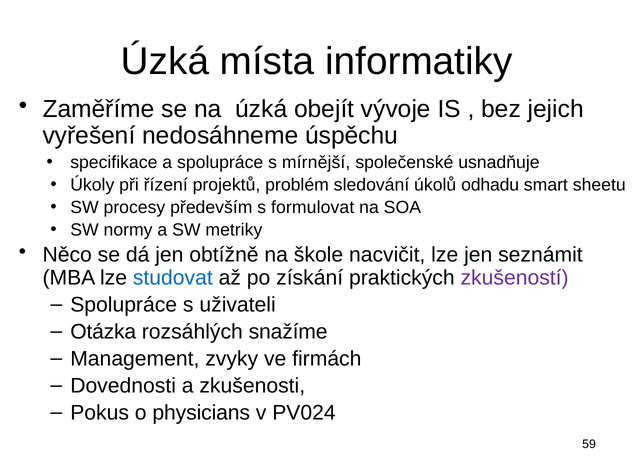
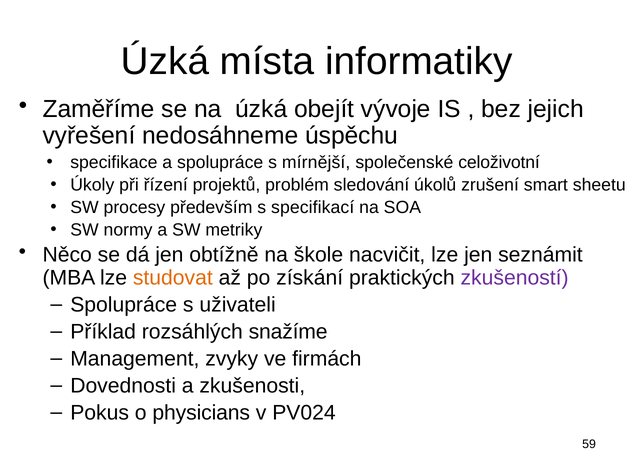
usnadňuje: usnadňuje -> celoživotní (499, 162)
odhadu: odhadu -> zrušení (490, 185)
formulovat: formulovat -> specifikací (313, 207)
studovat colour: blue -> orange (173, 278)
Otázka: Otázka -> Příklad (103, 332)
